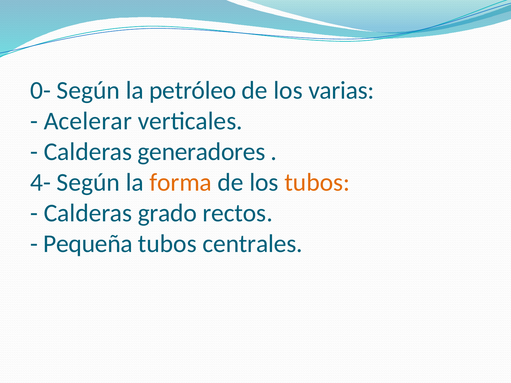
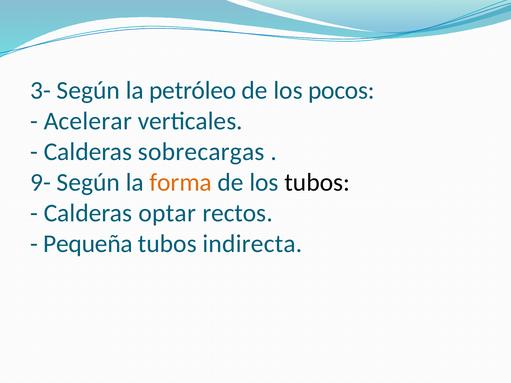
0-: 0- -> 3- (41, 91)
varias: varias -> pocos (341, 91)
generadores: generadores -> sobrecargas (201, 152)
4-: 4- -> 9- (41, 183)
tubos colour: orange -> black (317, 183)
grado: grado -> optar (167, 213)
centrales: centrales -> indirecta (252, 244)
